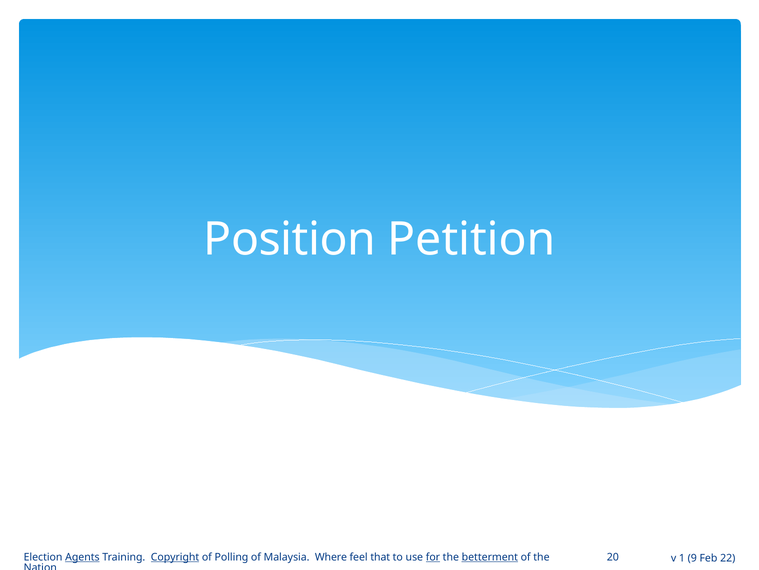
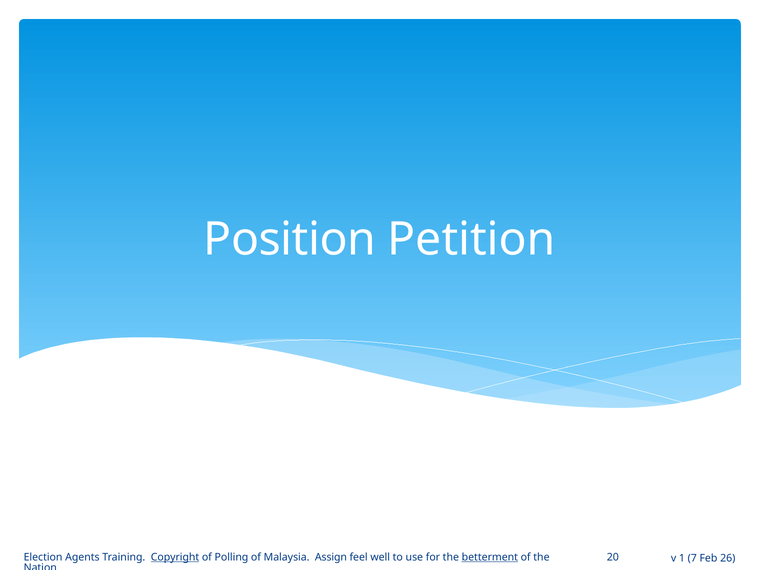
Agents underline: present -> none (82, 557)
Where: Where -> Assign (331, 557)
that: that -> well (380, 557)
for underline: present -> none (433, 557)
9: 9 -> 7 (692, 557)
22: 22 -> 26 (728, 557)
